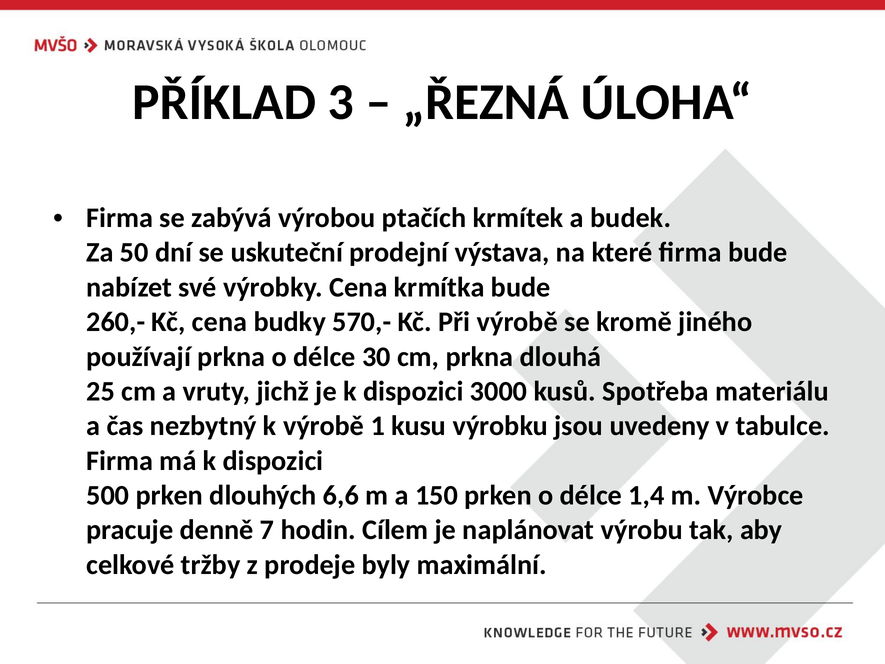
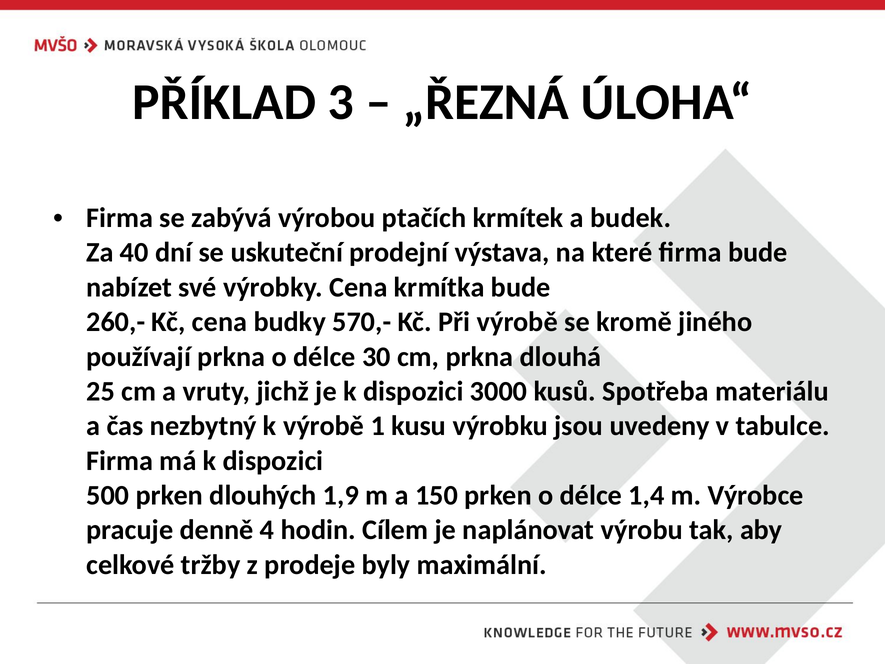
50: 50 -> 40 (134, 253)
6,6: 6,6 -> 1,9 (341, 495)
7: 7 -> 4 (267, 530)
